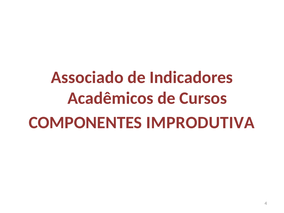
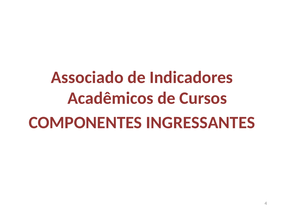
IMPRODUTIVA: IMPRODUTIVA -> INGRESSANTES (200, 123)
